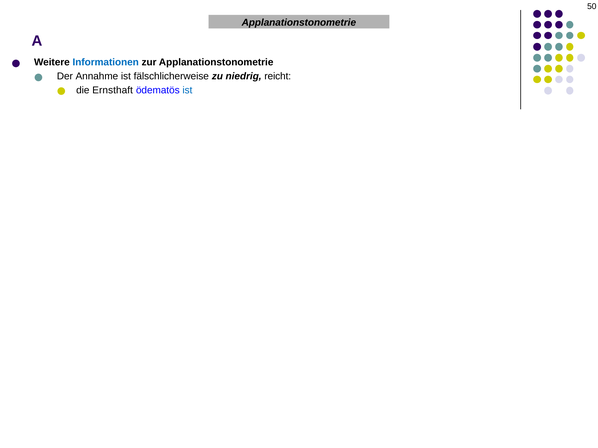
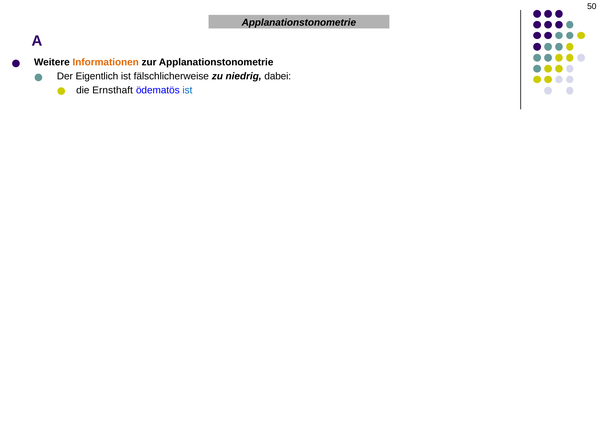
Informationen colour: blue -> orange (106, 62)
Annahme: Annahme -> Eigentlich (97, 76)
reicht: reicht -> dabei (278, 76)
